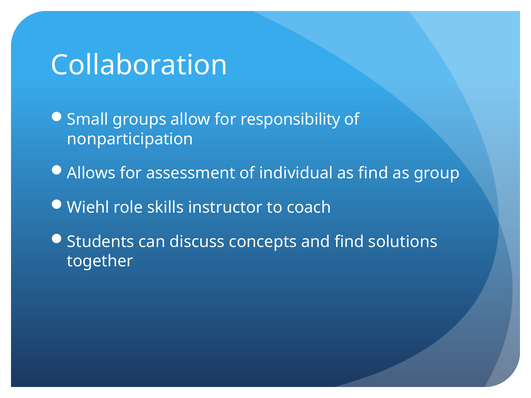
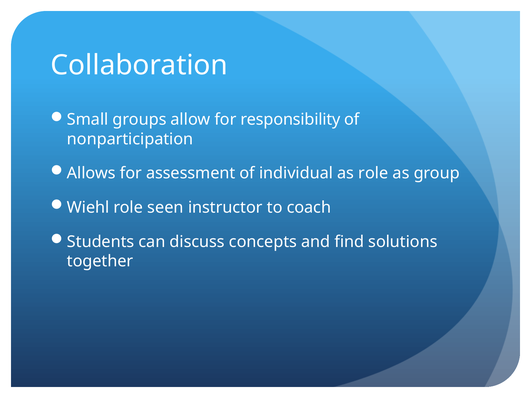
as find: find -> role (373, 173)
skills: skills -> seen (165, 208)
